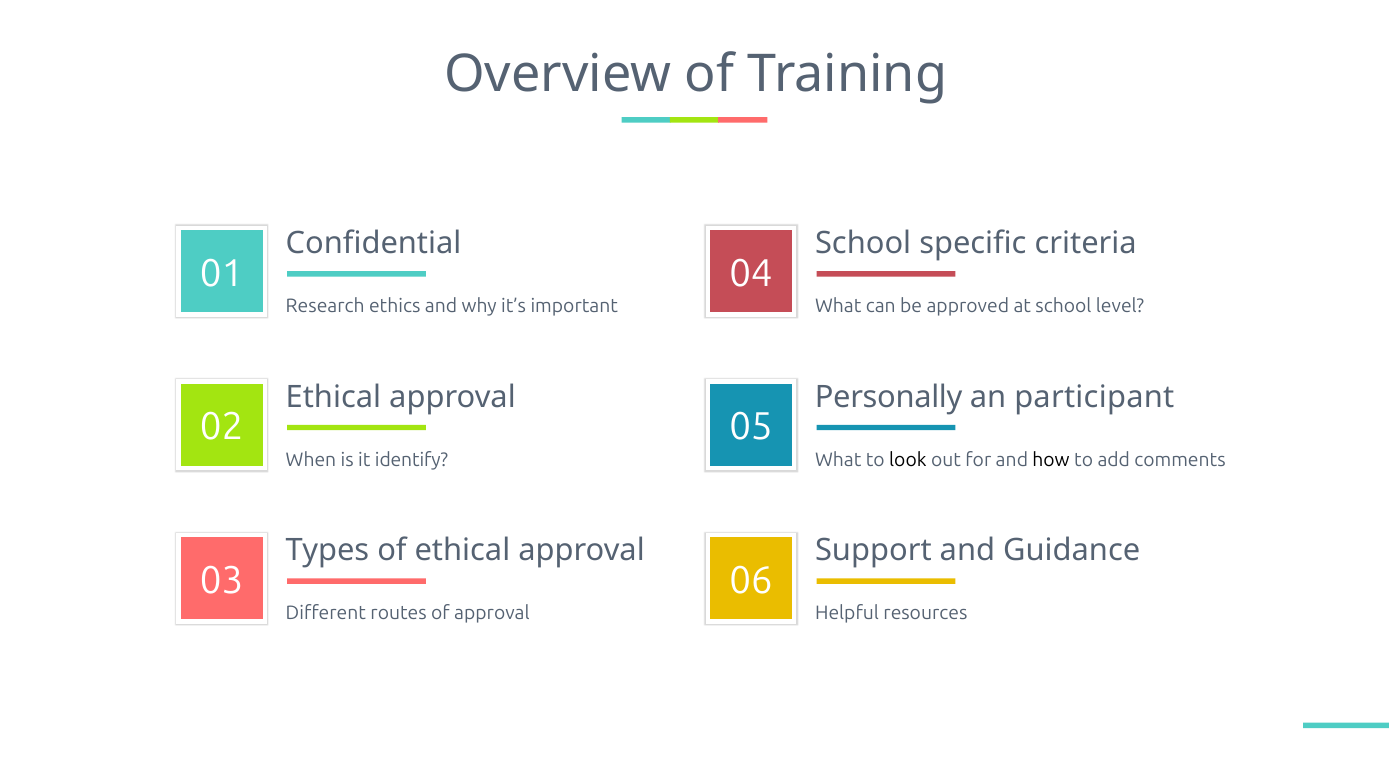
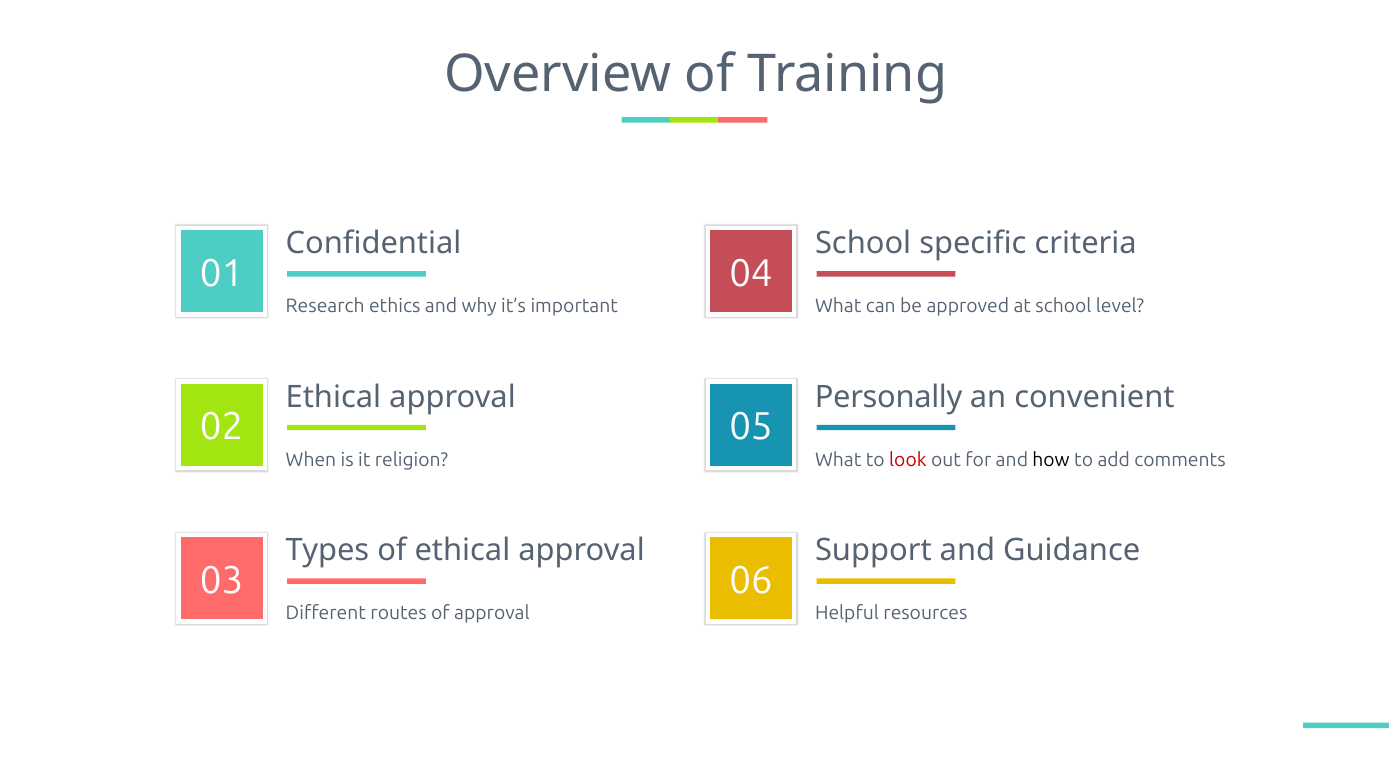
participant: participant -> convenient (1094, 397)
identify: identify -> religion (411, 460)
look colour: black -> red (908, 460)
